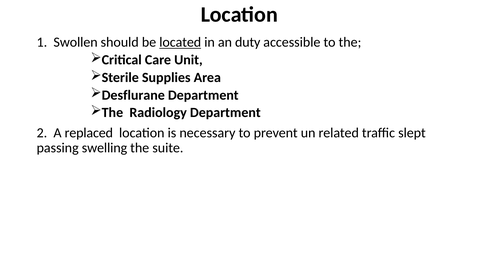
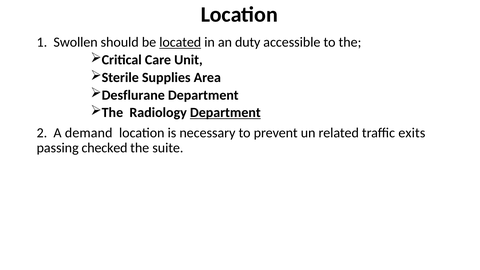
Department underline: none -> present (225, 113)
replaced: replaced -> demand (89, 133)
slept: slept -> exits (412, 133)
swelling: swelling -> checked (105, 148)
